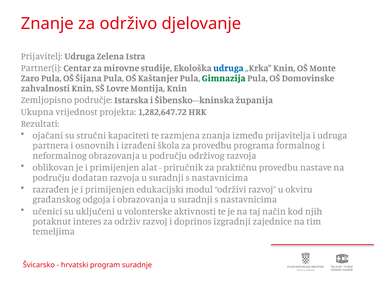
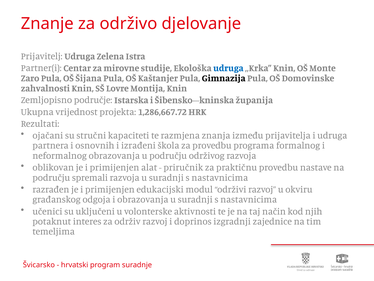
Gimnazija colour: green -> black (224, 78)
1,282,647.72: 1,282,647.72 -> 1,286,667.72 (162, 112)
dodatan: dodatan -> spremali (90, 177)
